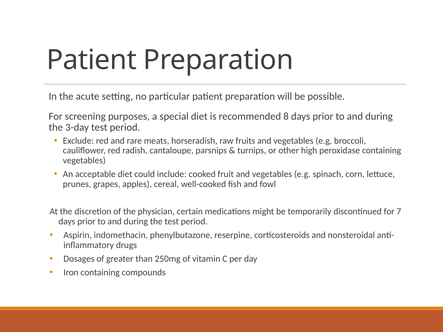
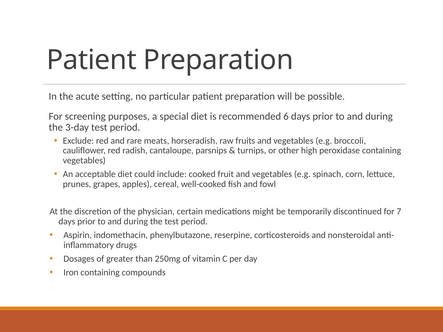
8: 8 -> 6 (286, 116)
